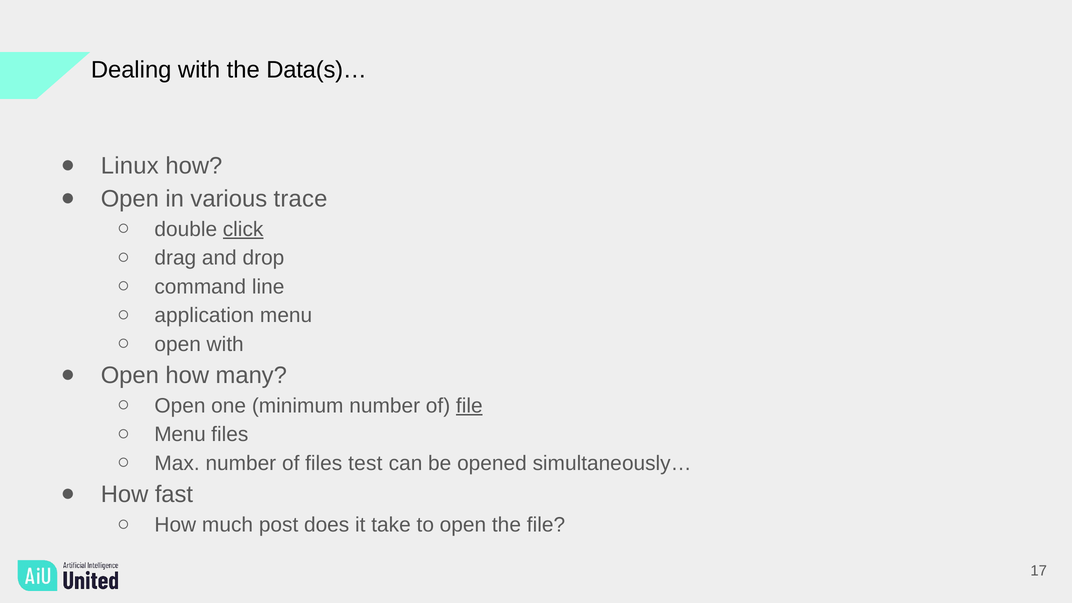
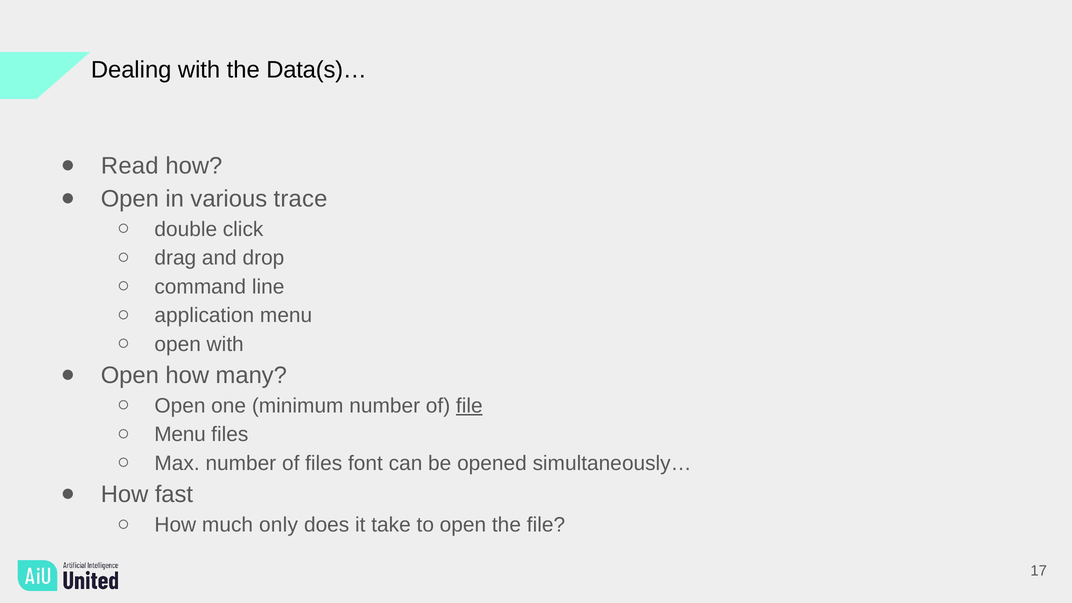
Linux: Linux -> Read (130, 166)
click underline: present -> none (243, 229)
test: test -> font (365, 463)
post: post -> only (278, 525)
